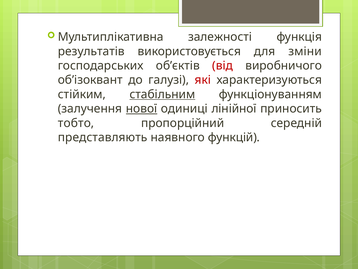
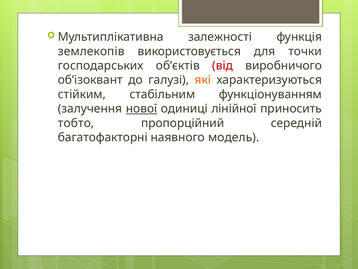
результатів: результатів -> землекопів (91, 51)
зміни: зміни -> точки (305, 51)
які colour: red -> orange (203, 80)
стабільним underline: present -> none (162, 94)
представляють: представляють -> багатофакторні (103, 137)
функцій: функцій -> модель (234, 137)
